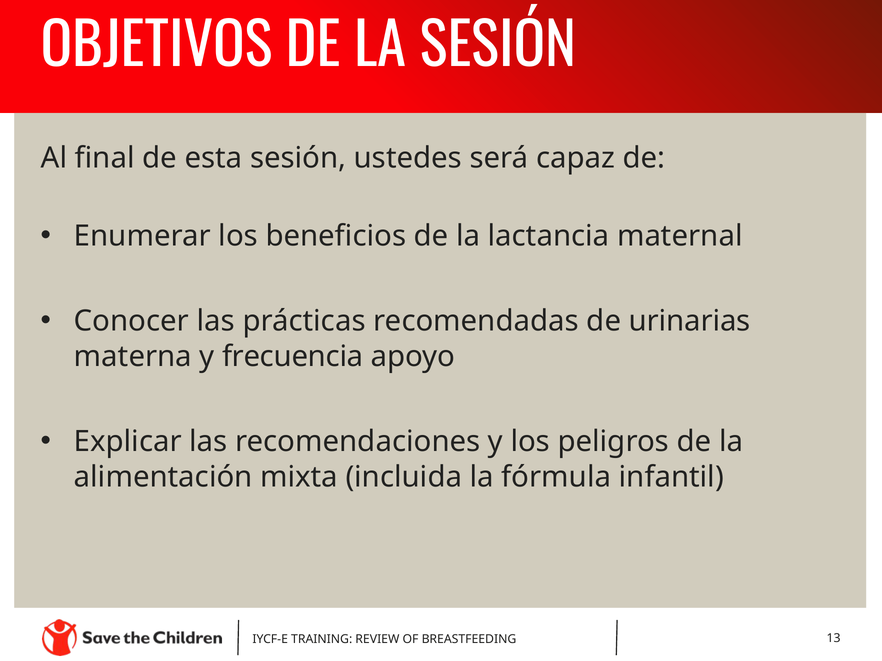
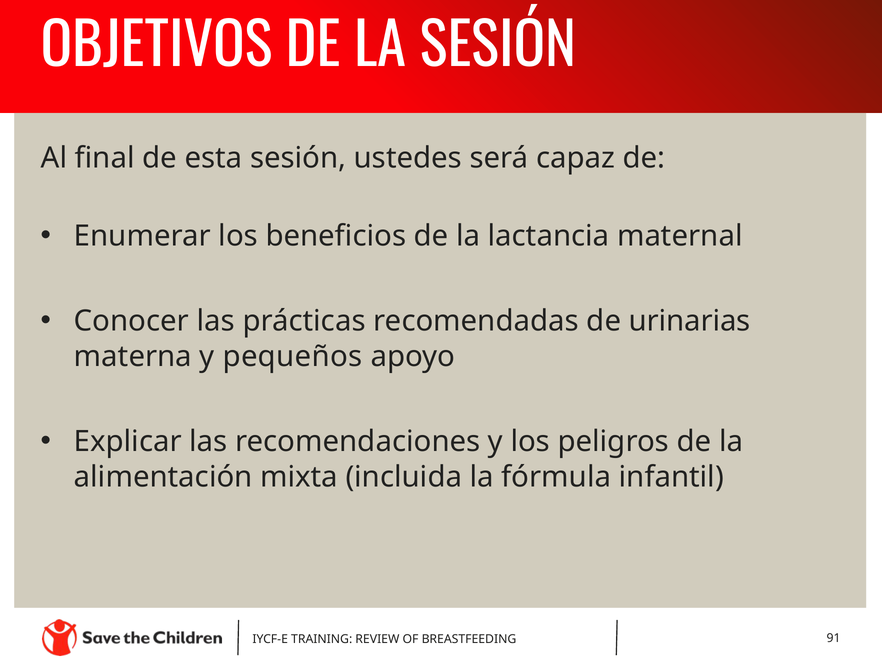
frecuencia: frecuencia -> pequeños (292, 357)
13: 13 -> 91 (834, 639)
